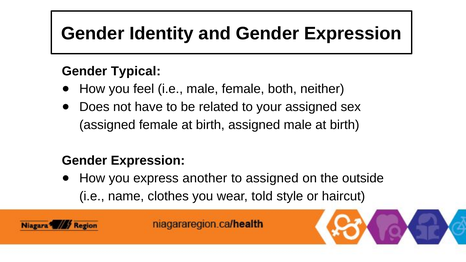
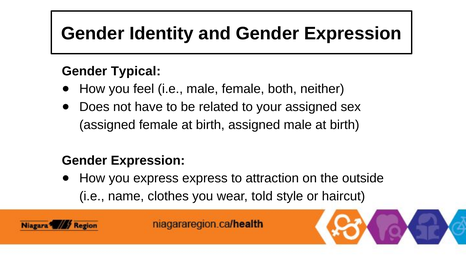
express another: another -> express (205, 178)
to assigned: assigned -> attraction (272, 178)
